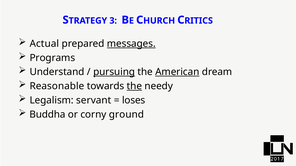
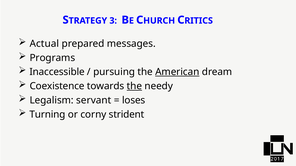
messages underline: present -> none (131, 44)
Understand: Understand -> Inaccessible (57, 72)
pursuing underline: present -> none (114, 72)
Reasonable: Reasonable -> Coexistence (57, 86)
Buddha: Buddha -> Turning (47, 115)
ground: ground -> strident (127, 115)
